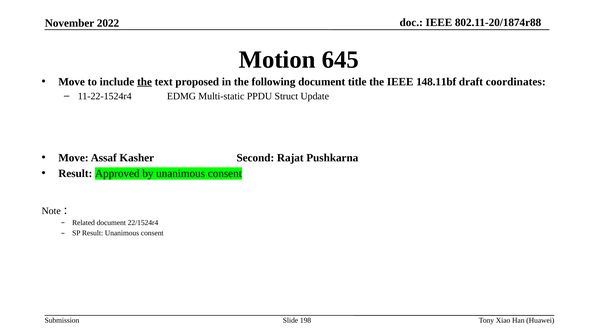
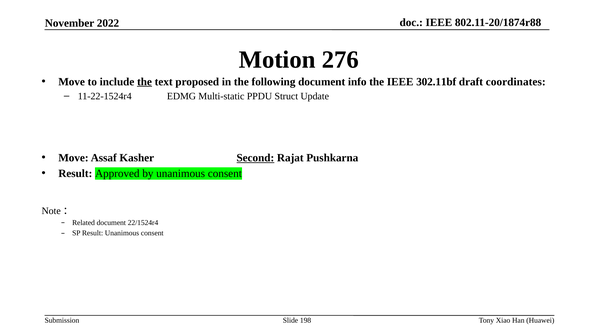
645: 645 -> 276 (340, 60)
title: title -> info (357, 82)
148.11bf: 148.11bf -> 302.11bf (436, 82)
Second underline: none -> present (255, 158)
